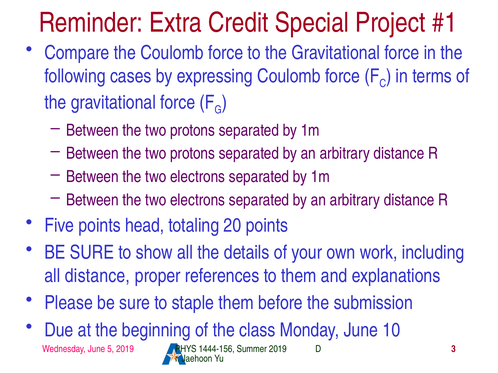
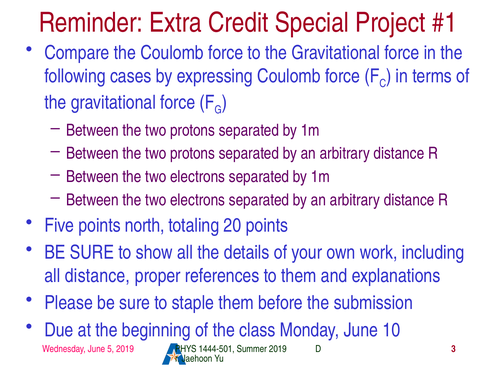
head: head -> north (145, 226)
1444-156: 1444-156 -> 1444-501 (217, 349)
